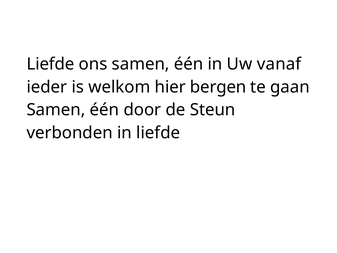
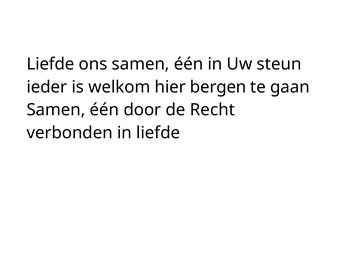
vanaf: vanaf -> steun (279, 64)
Steun: Steun -> Recht (212, 110)
